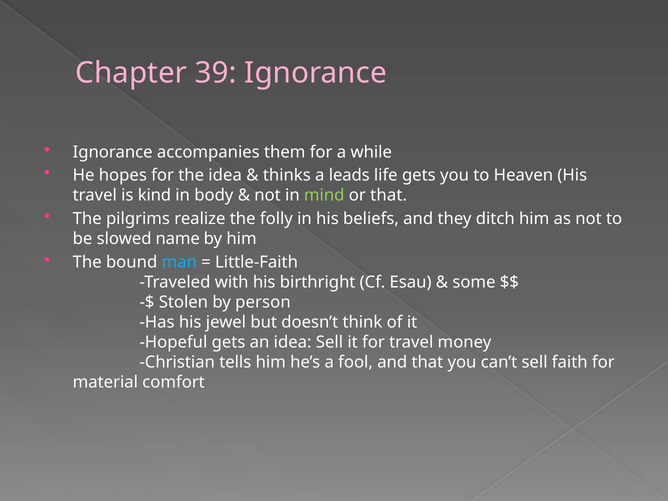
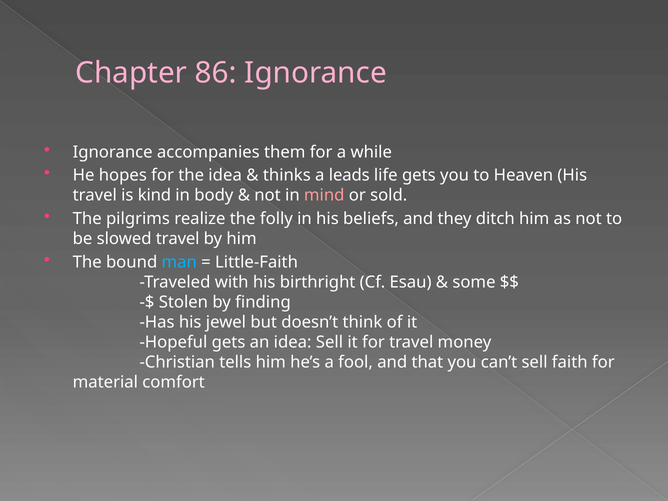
39: 39 -> 86 (216, 73)
mind colour: light green -> pink (324, 195)
or that: that -> sold (389, 195)
slowed name: name -> travel (178, 239)
person: person -> finding (263, 302)
